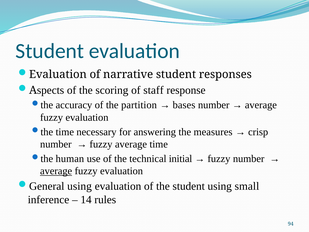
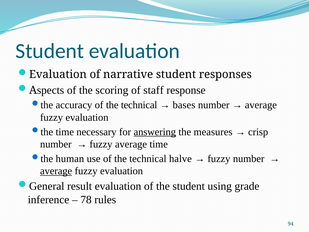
accuracy of the partition: partition -> technical (139, 105)
answering underline: none -> present (155, 132)
initial: initial -> halve (180, 158)
using: using -> result (80, 186)
small: small -> grade (247, 186)
14: 14 -> 78 (86, 199)
